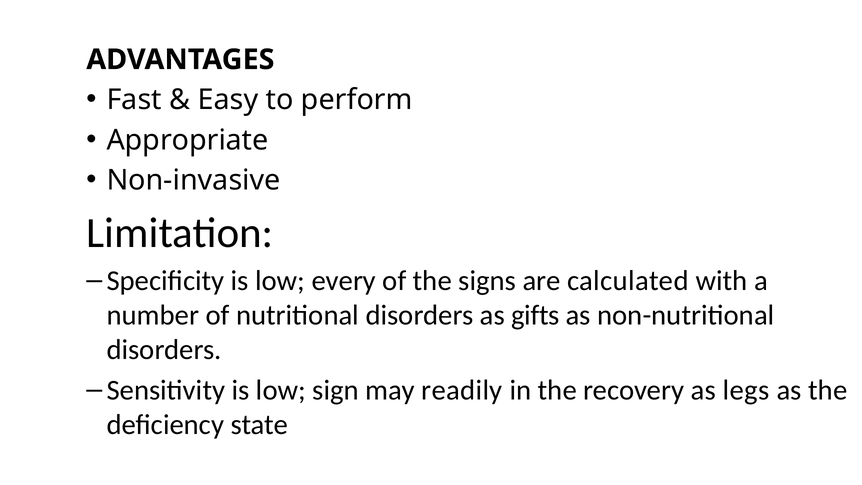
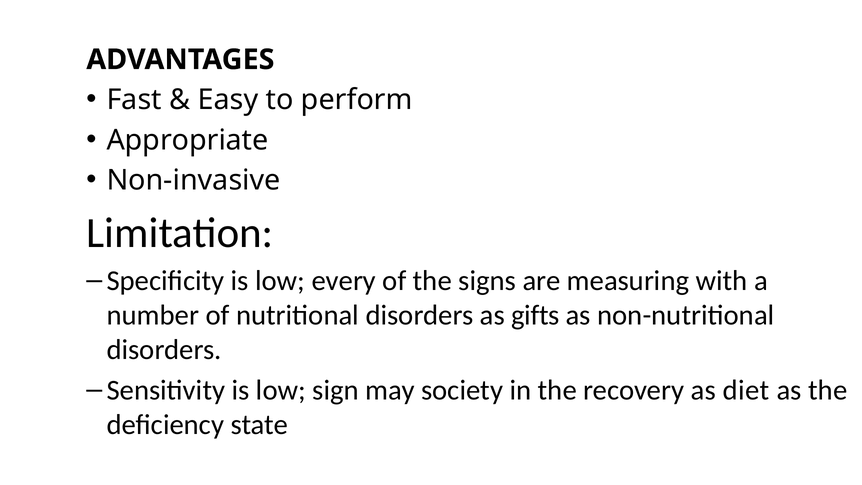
calculated: calculated -> measuring (628, 281)
readily: readily -> society (462, 390)
legs: legs -> diet (746, 390)
